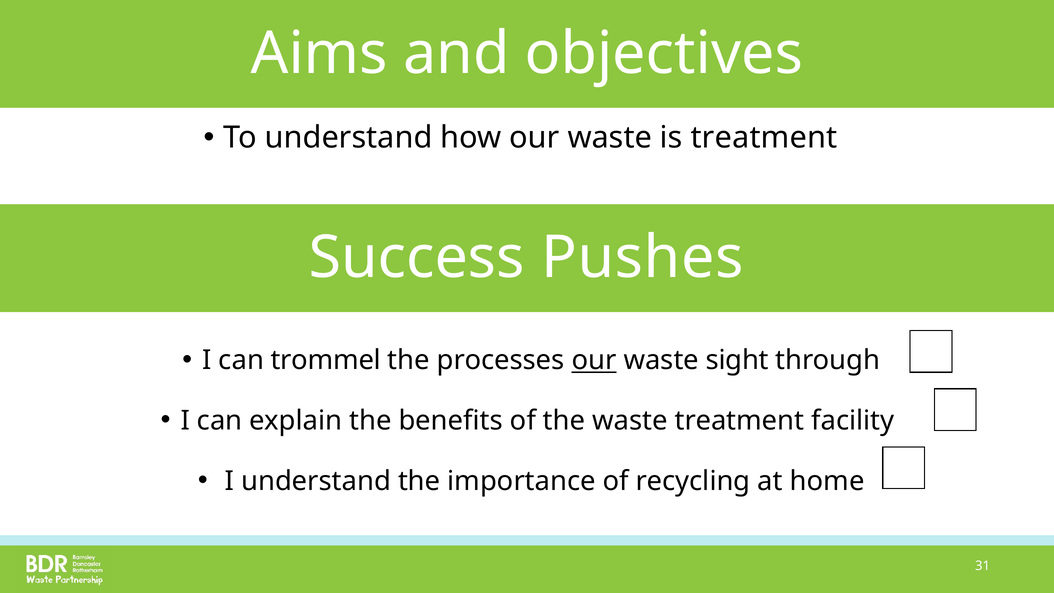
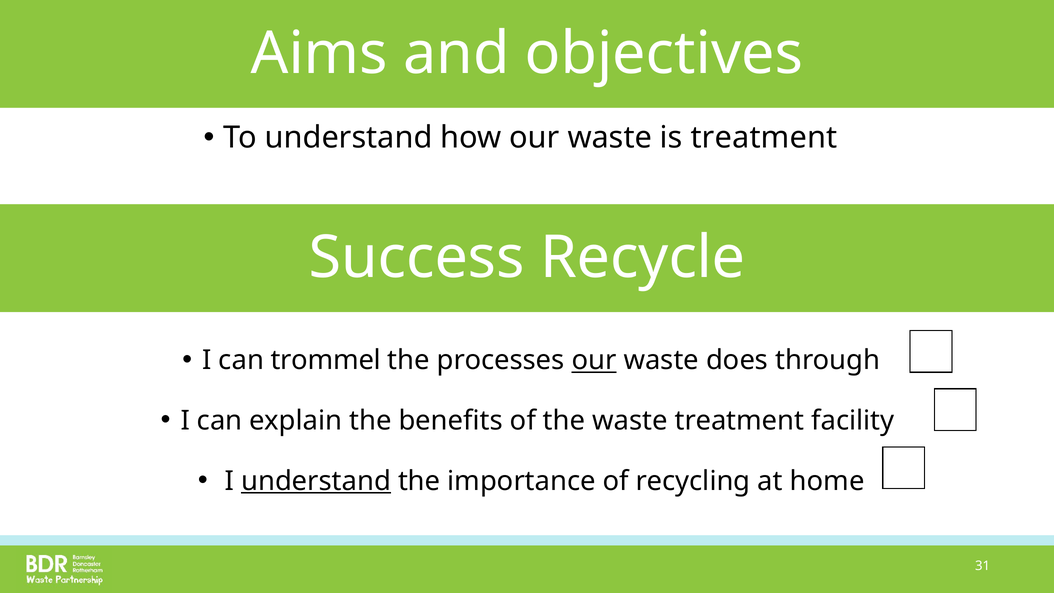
Pushes: Pushes -> Recycle (643, 258)
sight: sight -> does (737, 360)
understand underline: none -> present (316, 481)
